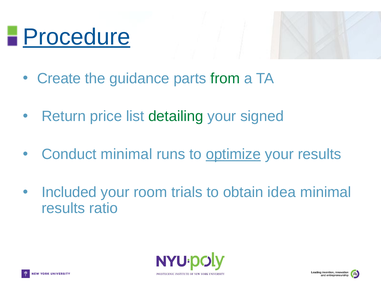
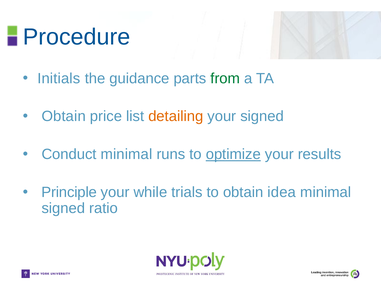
Procedure underline: present -> none (77, 37)
Create: Create -> Initials (59, 79)
Return: Return -> Obtain (64, 116)
detailing colour: green -> orange (176, 116)
Included: Included -> Principle (69, 192)
room: room -> while (150, 192)
results: results -> signed (63, 208)
